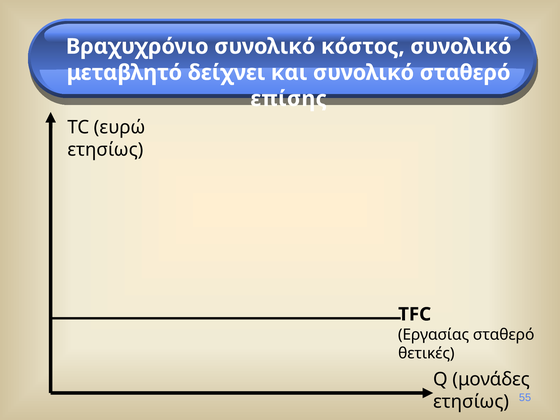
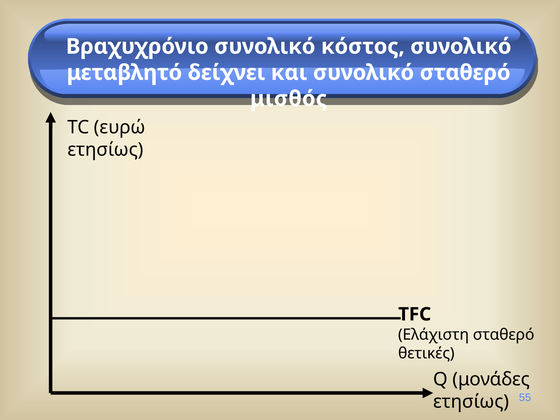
επίσης: επίσης -> μισθός (289, 99)
Εργασίας: Εργασίας -> Ελάχιστη (434, 335)
